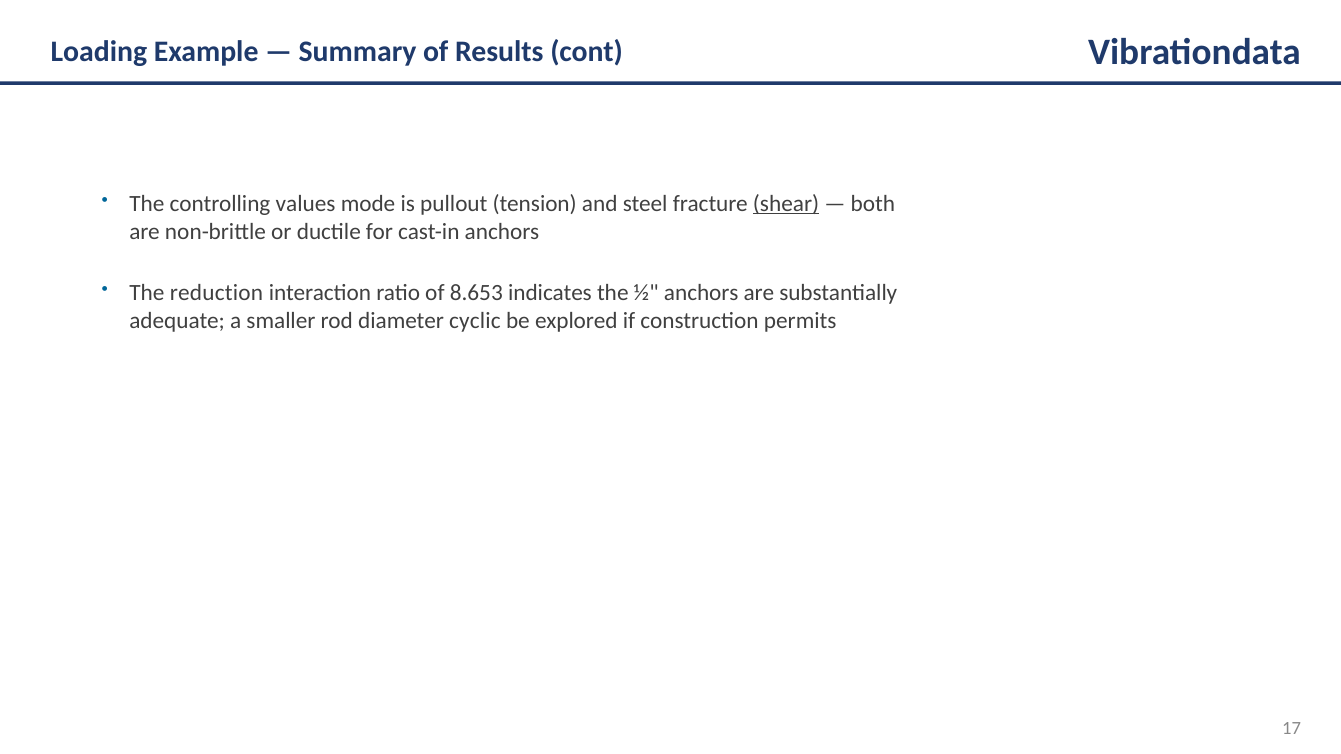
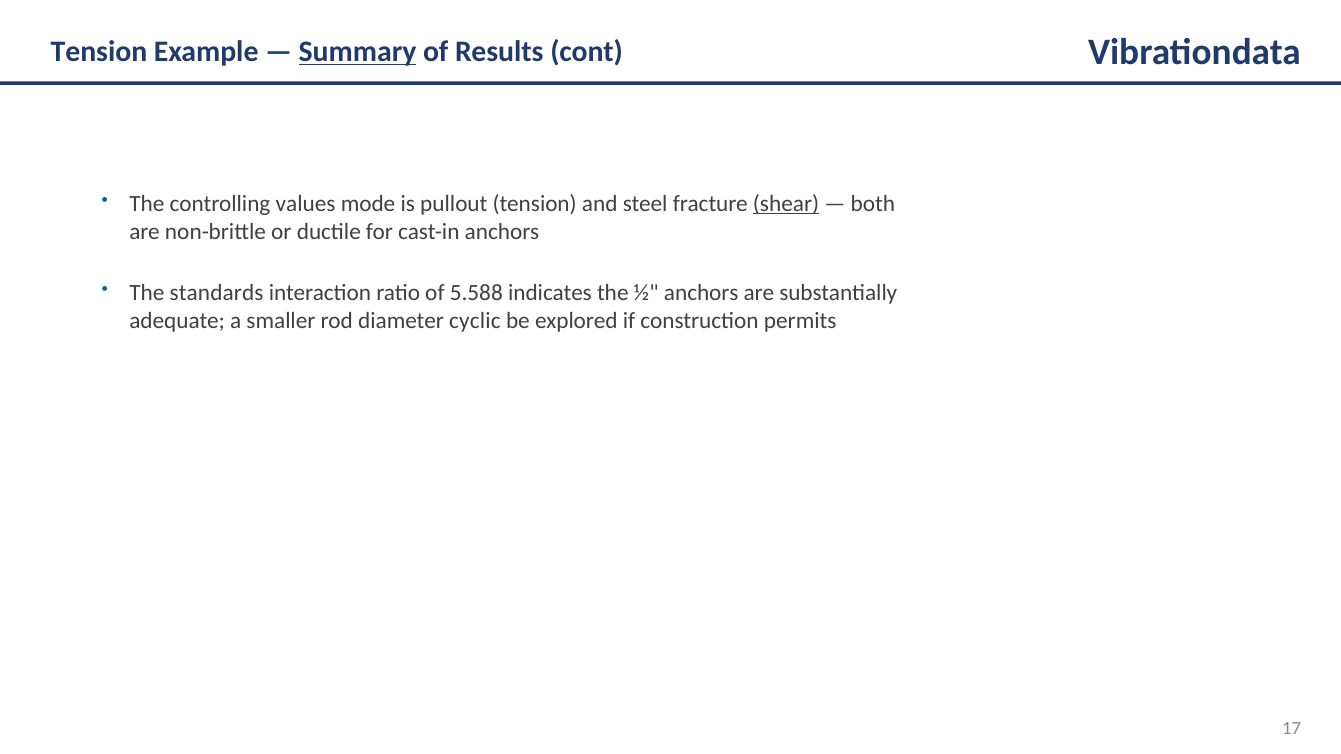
Loading: Loading -> Tension (99, 52)
Summary underline: none -> present (358, 52)
reduction: reduction -> standards (217, 293)
8.653: 8.653 -> 5.588 (476, 293)
